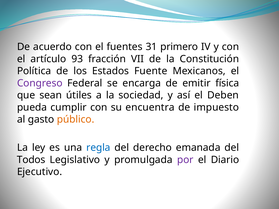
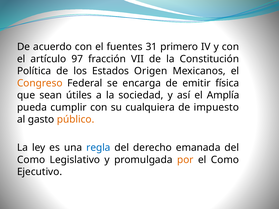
93: 93 -> 97 (77, 59)
Fuente: Fuente -> Origen (151, 71)
Congreso colour: purple -> orange (40, 83)
Deben: Deben -> Amplía (223, 95)
encuentra: encuentra -> cualquiera (150, 107)
Todos: Todos -> Como (31, 160)
por colour: purple -> orange (185, 160)
el Diario: Diario -> Como (225, 160)
